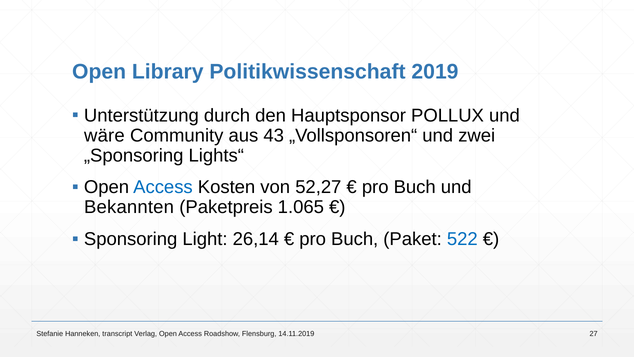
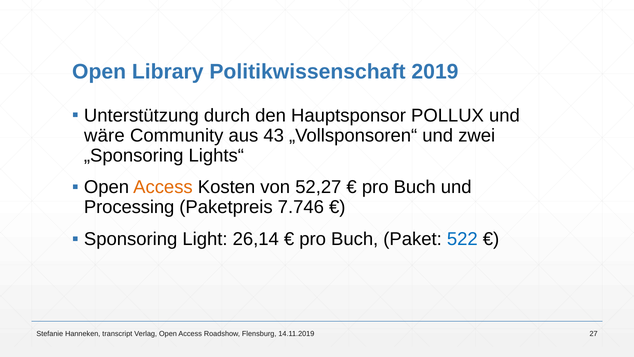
Access colour: blue -> orange (163, 187)
Bekannten: Bekannten -> Processing (129, 207)
1.065: 1.065 -> 7.746 (301, 207)
